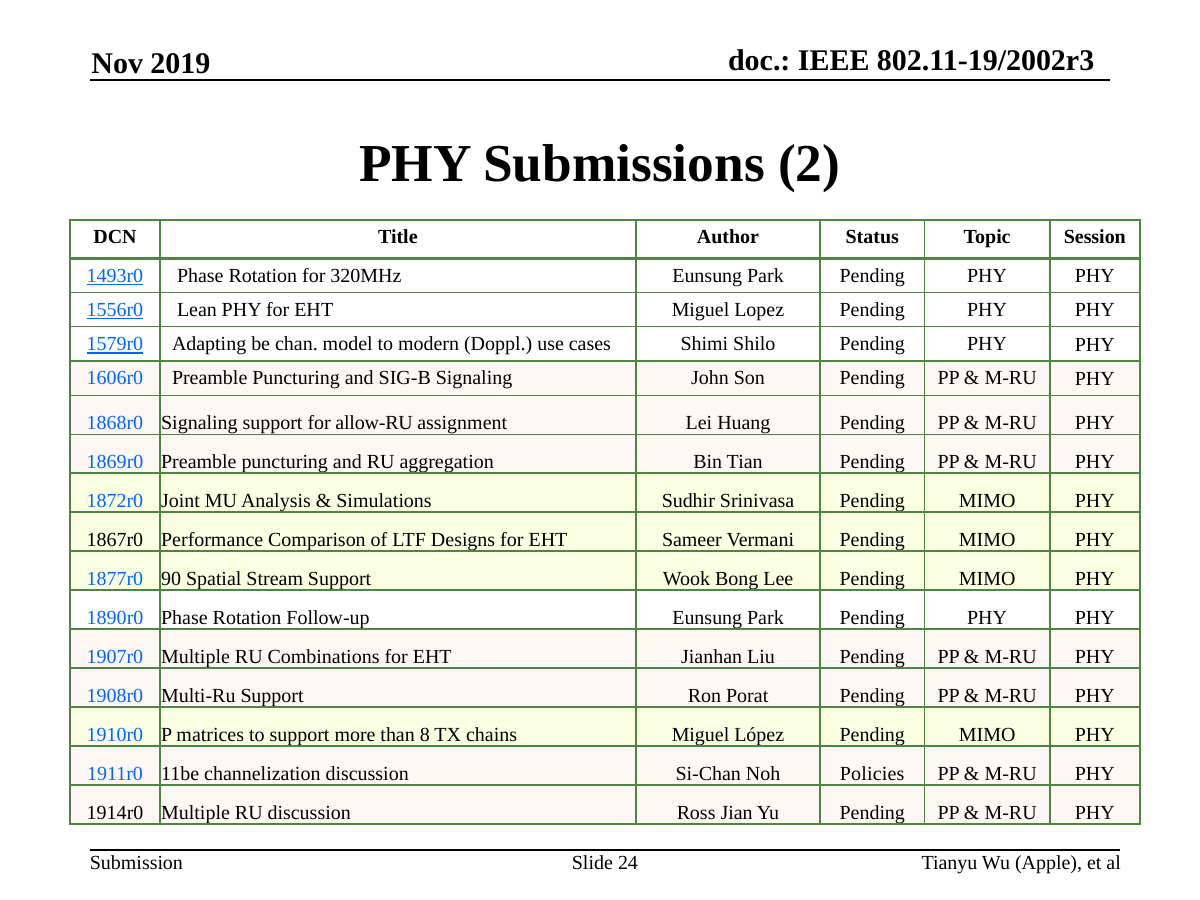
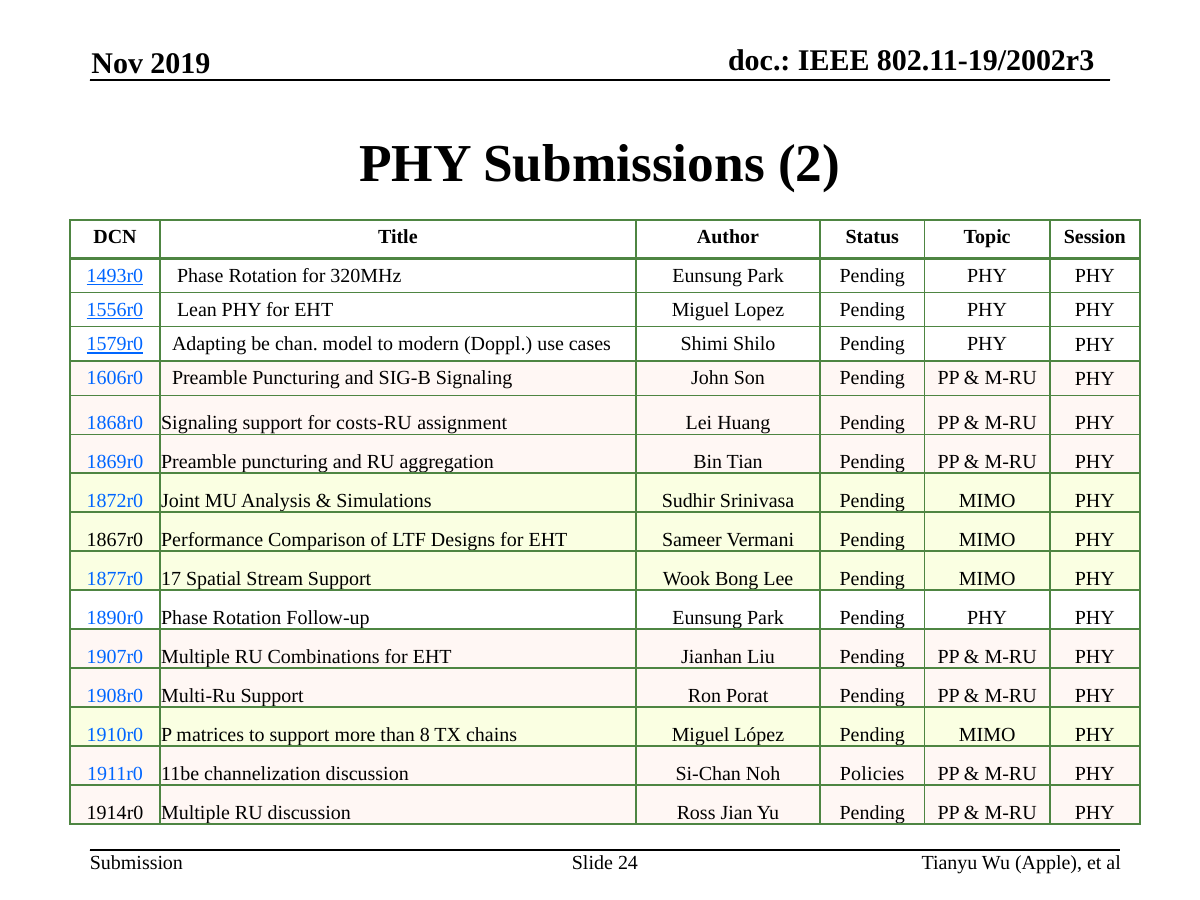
allow-RU: allow-RU -> costs-RU (374, 423)
90: 90 -> 17 (171, 579)
